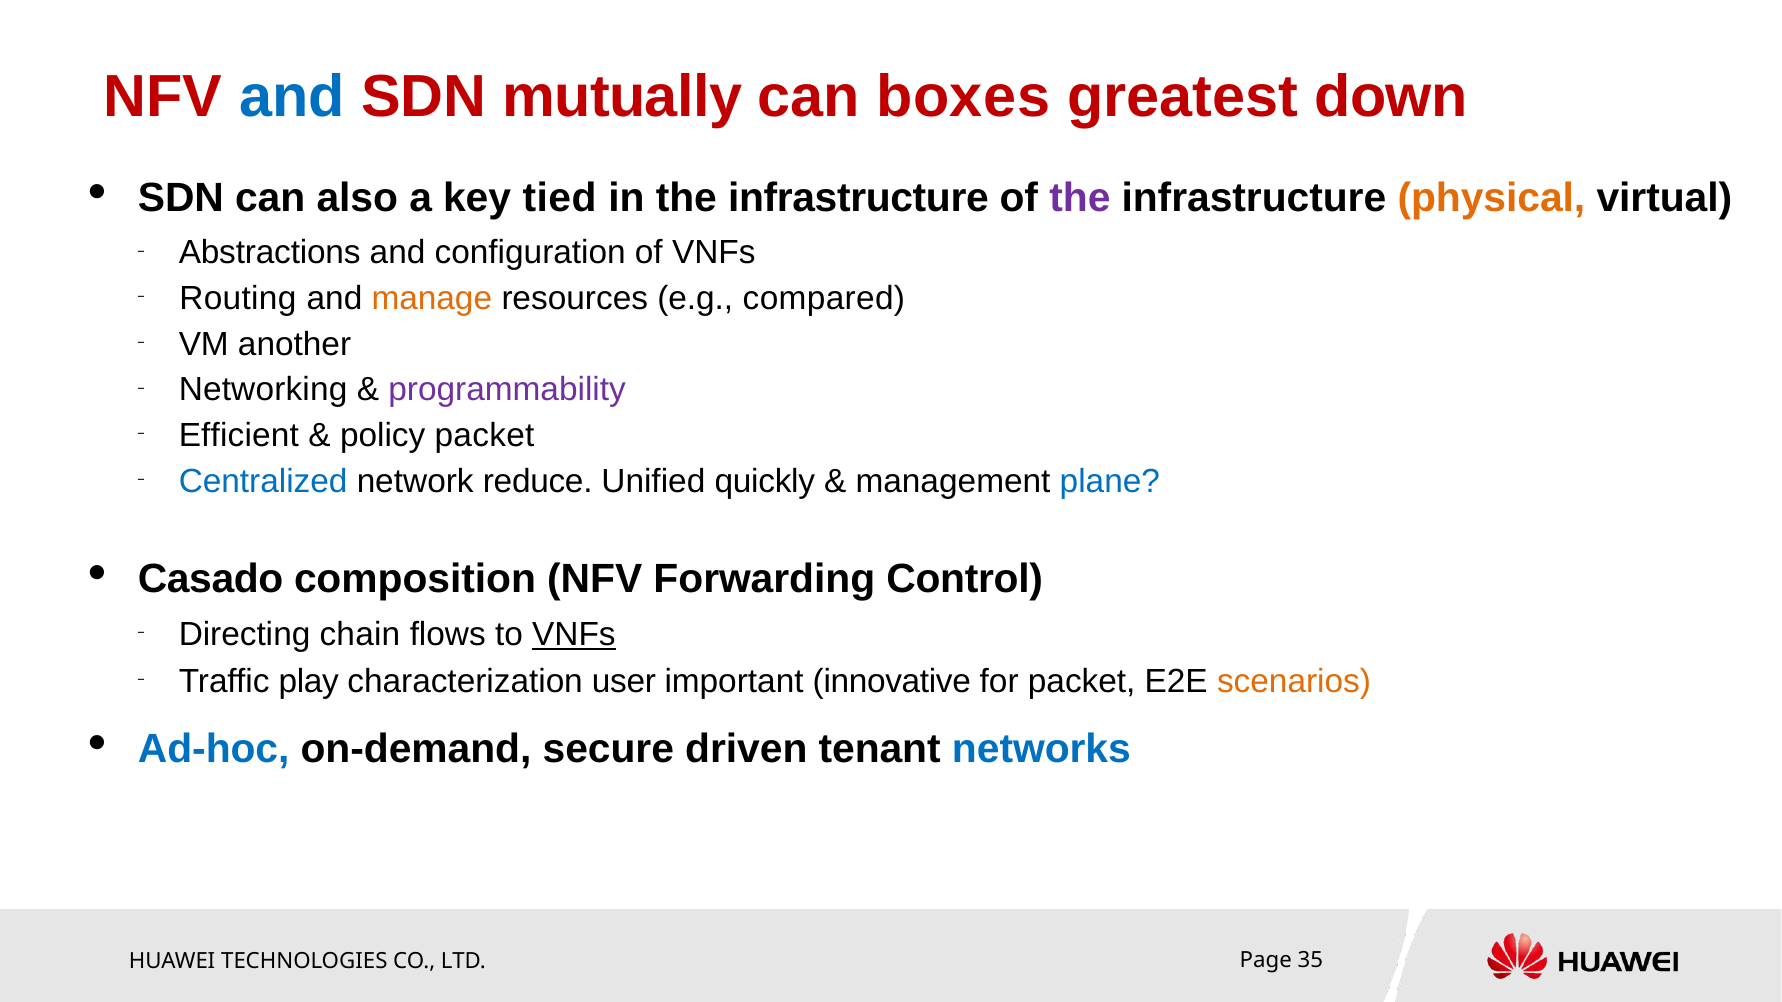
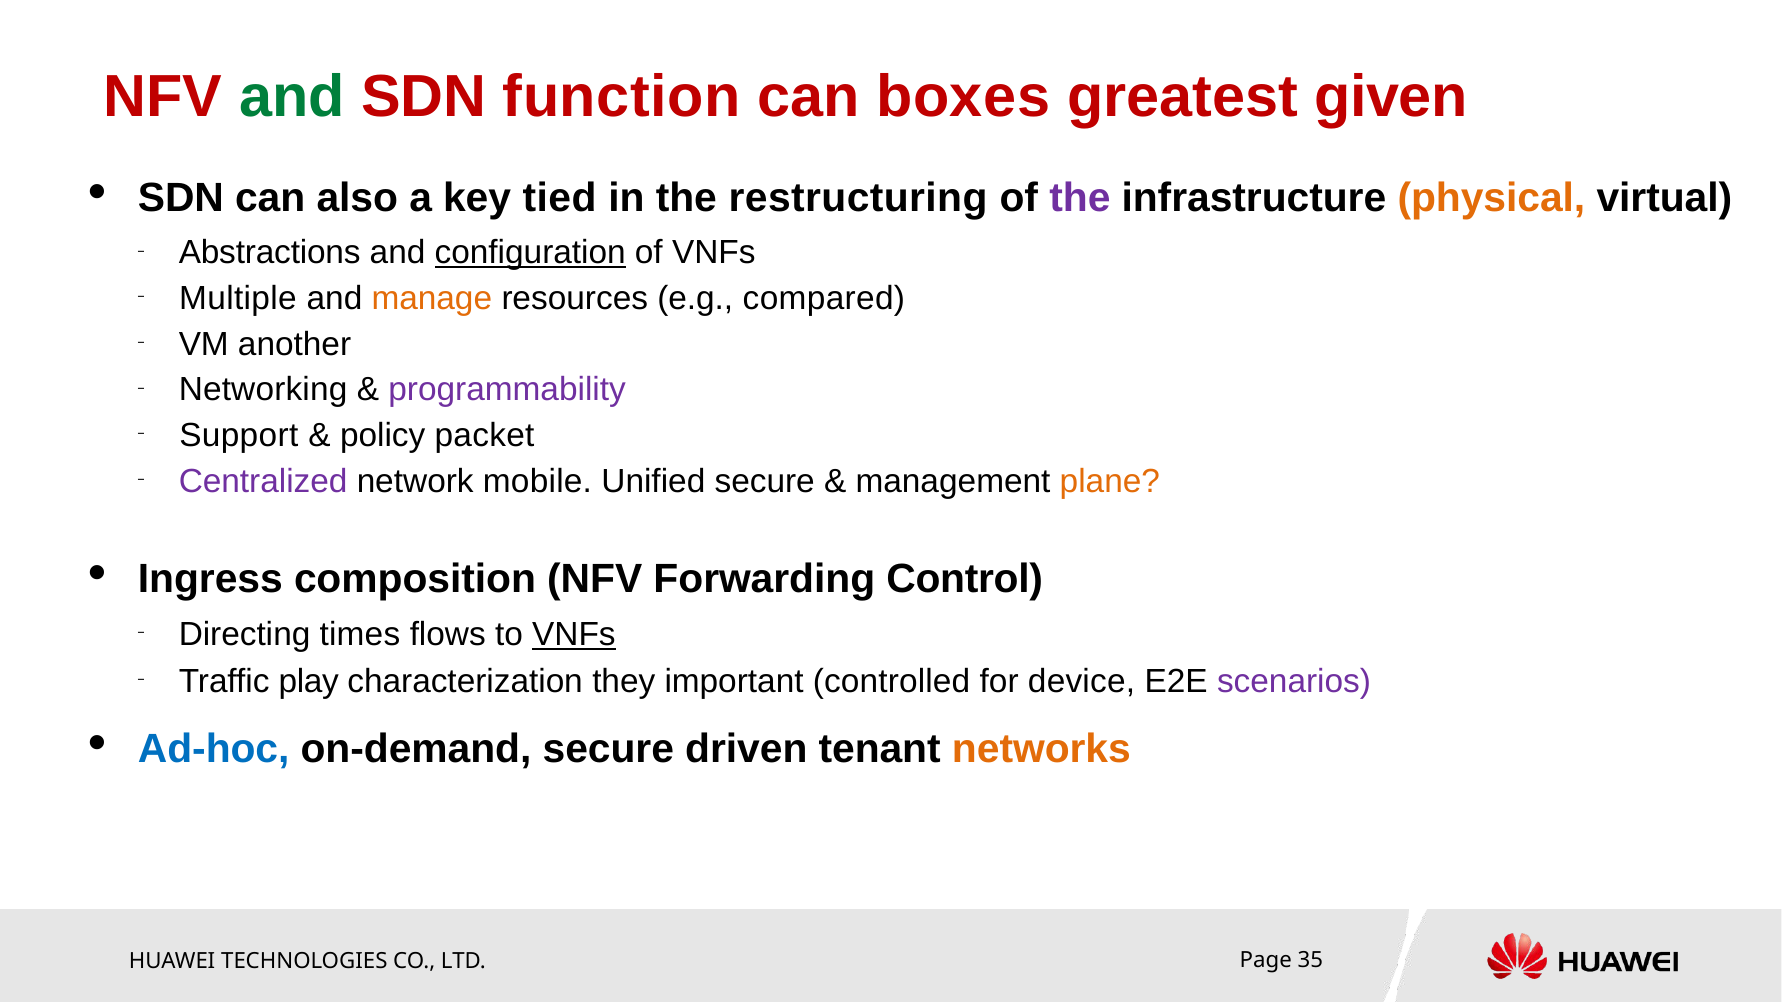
and colour: blue -> green (292, 97)
mutually: mutually -> function (622, 97)
down: down -> given (1391, 97)
in the infrastructure: infrastructure -> restructuring (858, 198)
configuration underline: none -> present (530, 253)
Routing: Routing -> Multiple (238, 298)
Efficient: Efficient -> Support (239, 435)
Centralized colour: blue -> purple (263, 481)
reduce: reduce -> mobile (537, 481)
Unified quickly: quickly -> secure (765, 481)
plane colour: blue -> orange (1110, 481)
Casado: Casado -> Ingress (210, 579)
chain: chain -> times (360, 634)
user: user -> they (624, 682)
innovative: innovative -> controlled (892, 682)
for packet: packet -> device (1082, 682)
scenarios colour: orange -> purple (1294, 682)
networks colour: blue -> orange (1041, 749)
